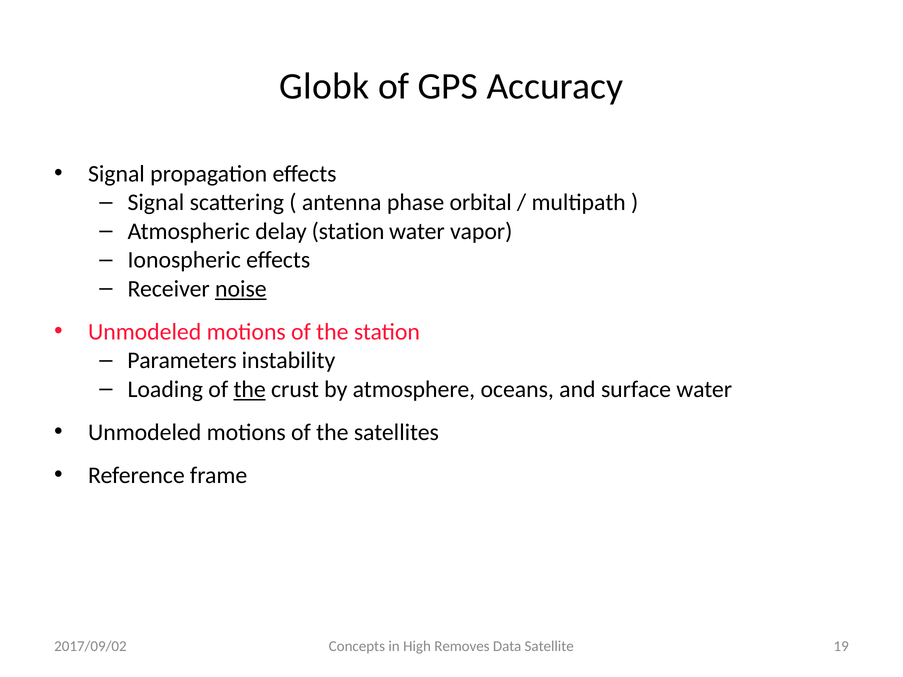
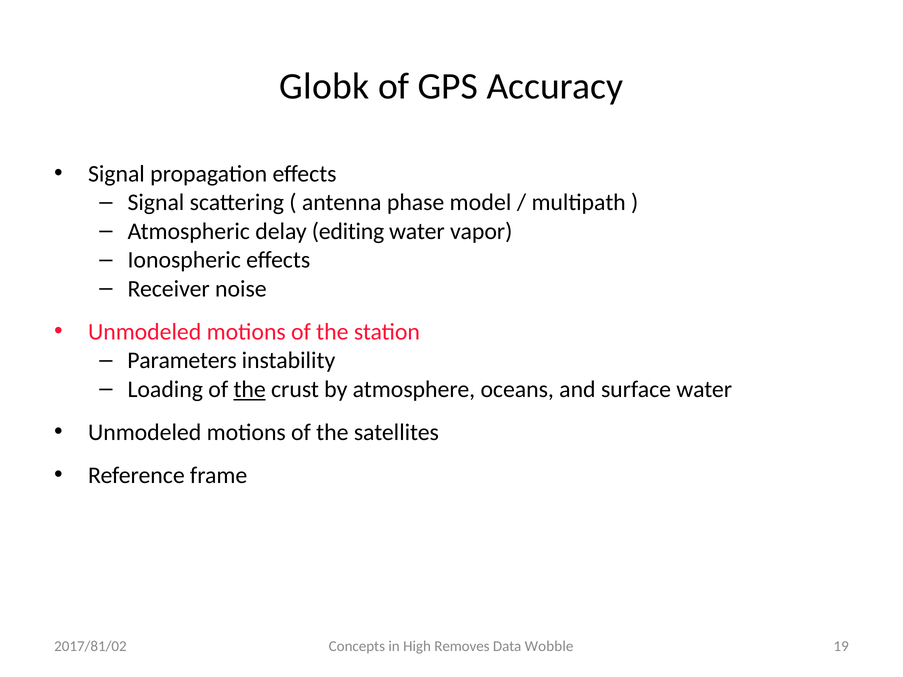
orbital: orbital -> model (481, 203)
delay station: station -> editing (348, 231)
noise underline: present -> none (241, 289)
Satellite: Satellite -> Wobble (549, 647)
2017/09/02: 2017/09/02 -> 2017/81/02 (90, 647)
